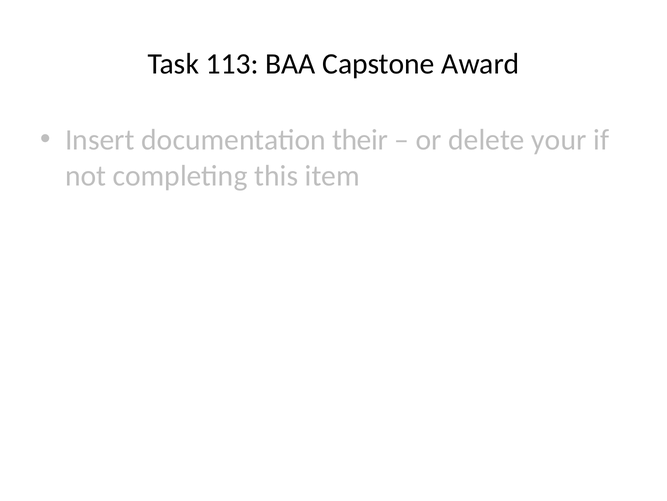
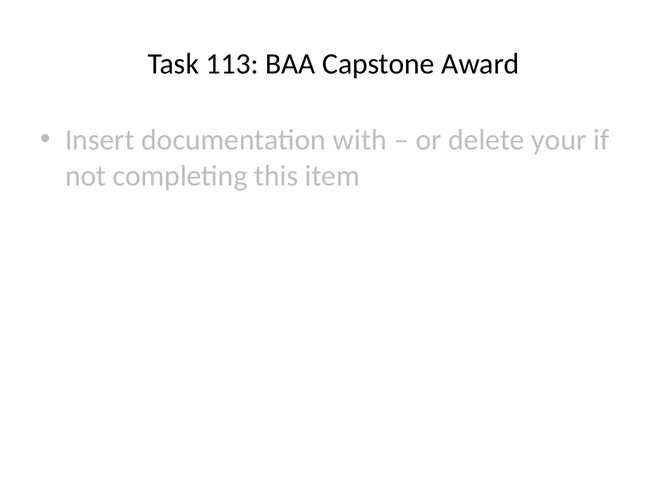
their: their -> with (360, 140)
